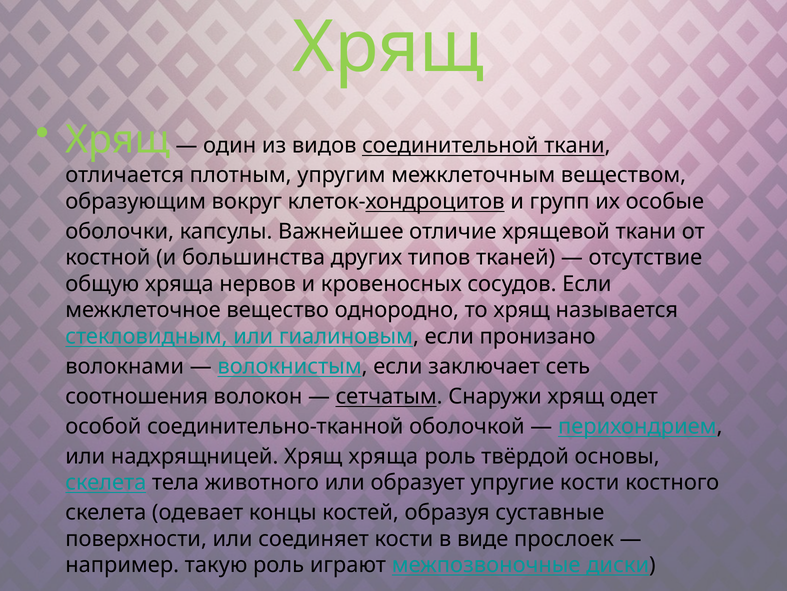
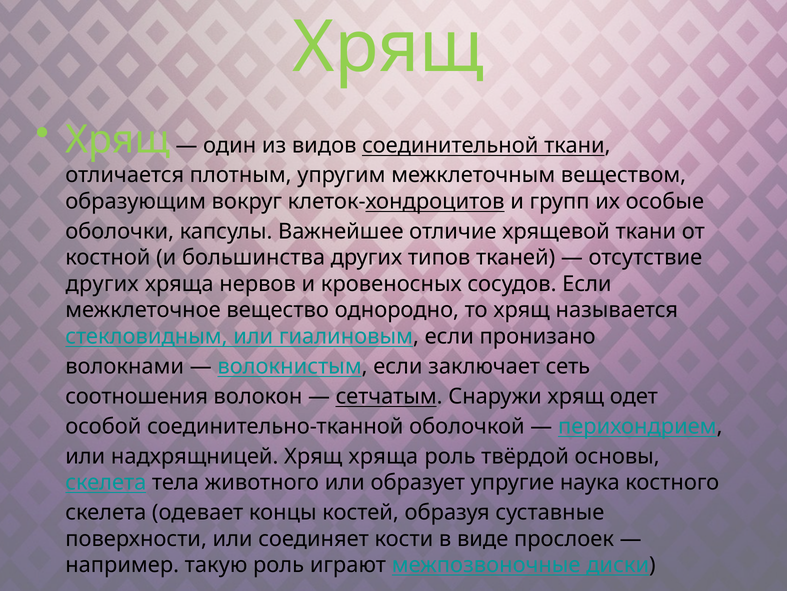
общую: общую -> других (102, 284)
упругие кости: кости -> наука (590, 482)
